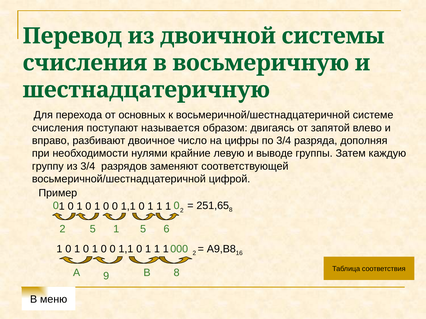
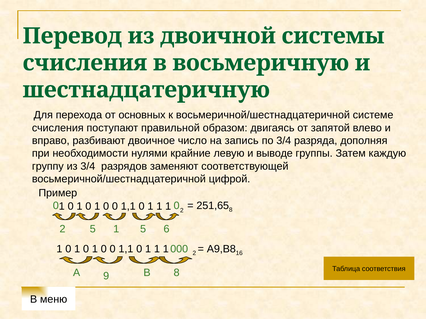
называется: называется -> правильной (170, 128)
цифры: цифры -> запись (242, 141)
